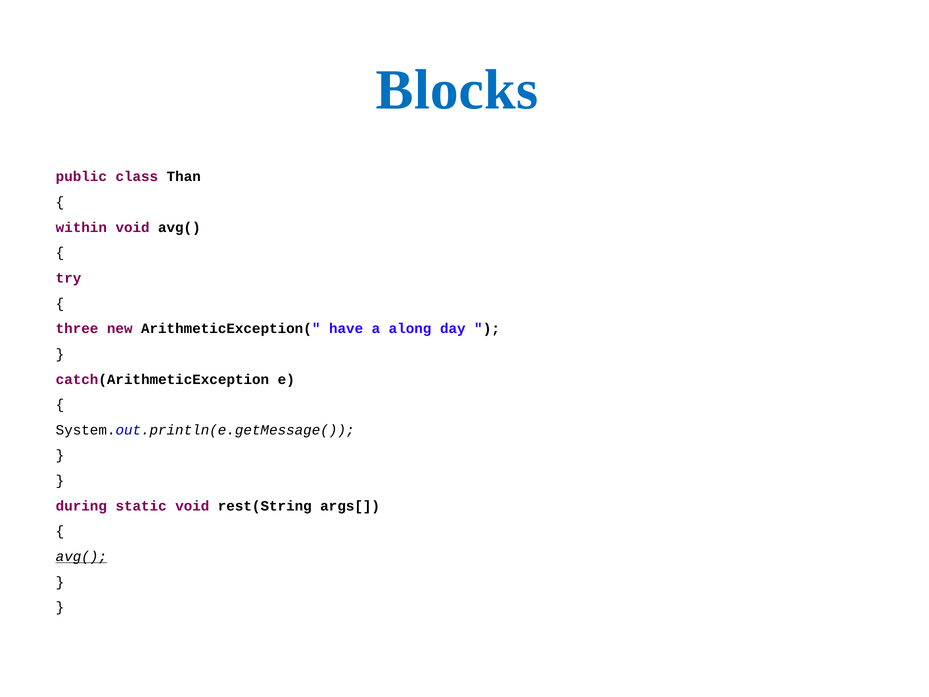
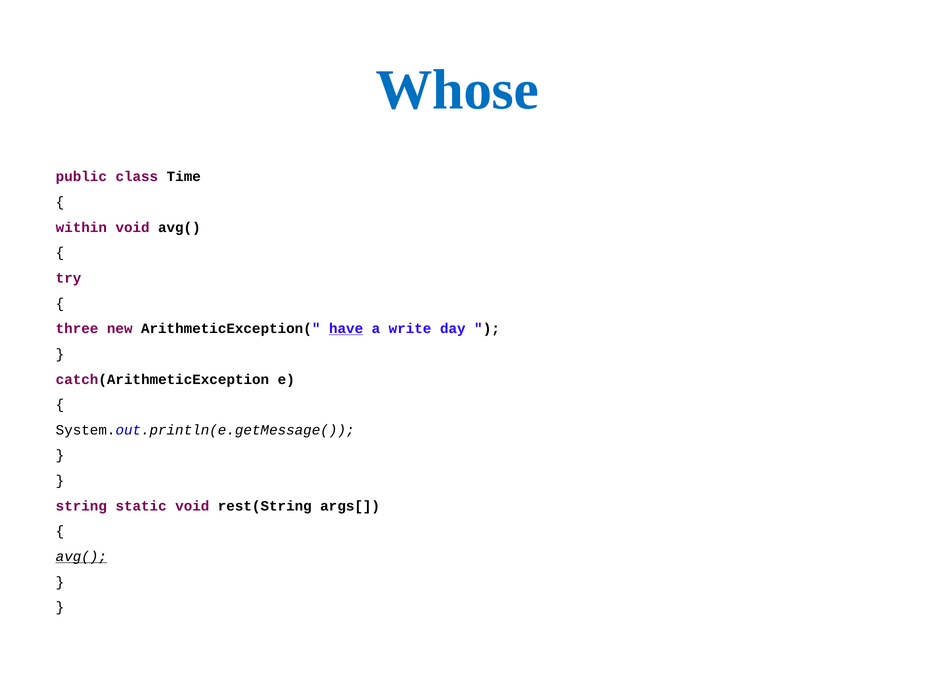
Blocks: Blocks -> Whose (457, 90)
Than: Than -> Time (184, 177)
have underline: none -> present (346, 329)
along: along -> write (410, 329)
during: during -> string (81, 506)
